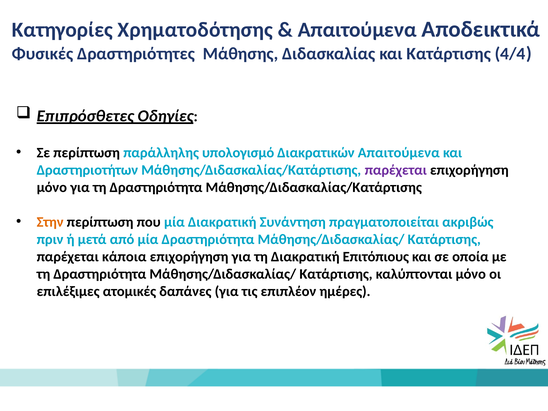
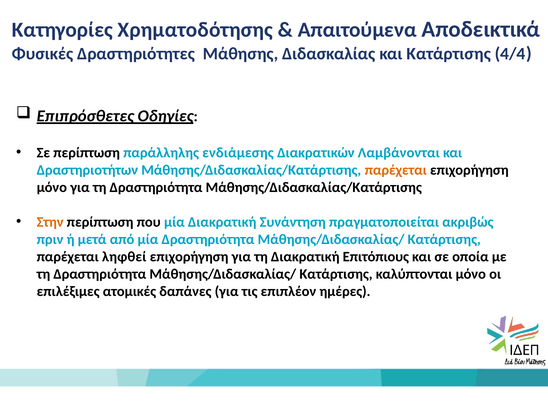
υπολογισμό: υπολογισμό -> ενδιάμεσης (238, 153)
Διακρατικών Απαιτούμενα: Απαιτούμενα -> Λαμβάνονται (399, 153)
παρέχεται colour: purple -> orange (396, 170)
κάποια: κάποια -> ληφθεί (124, 257)
